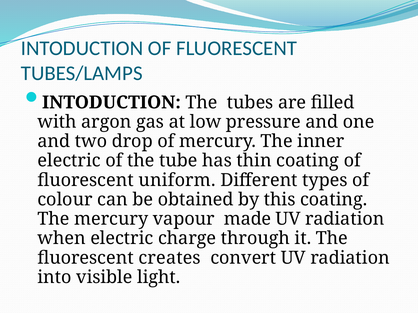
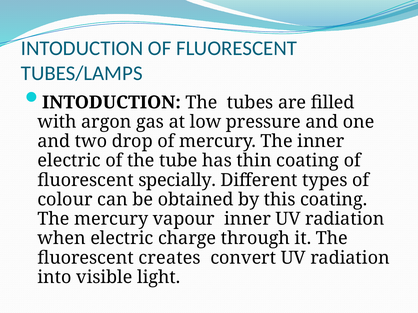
uniform: uniform -> specially (177, 180)
vapour made: made -> inner (247, 219)
